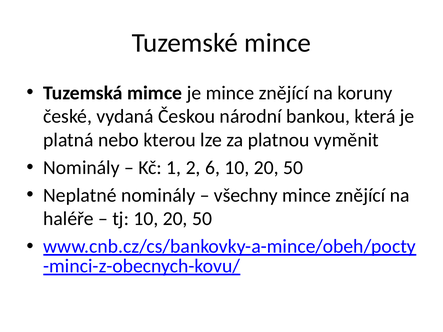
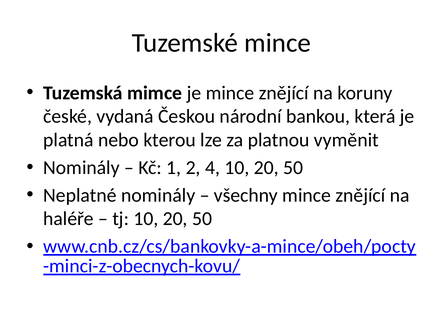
6: 6 -> 4 (212, 168)
